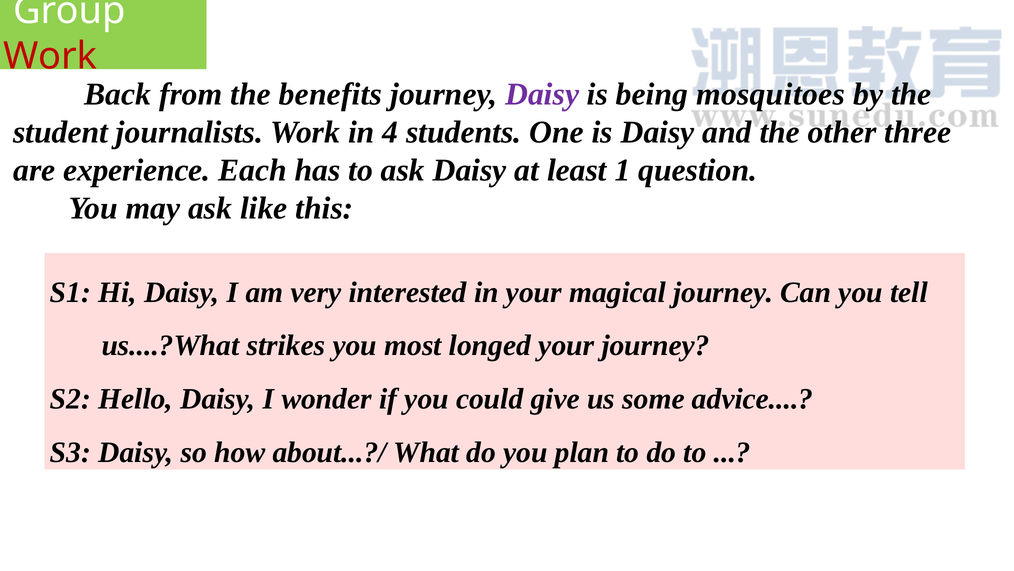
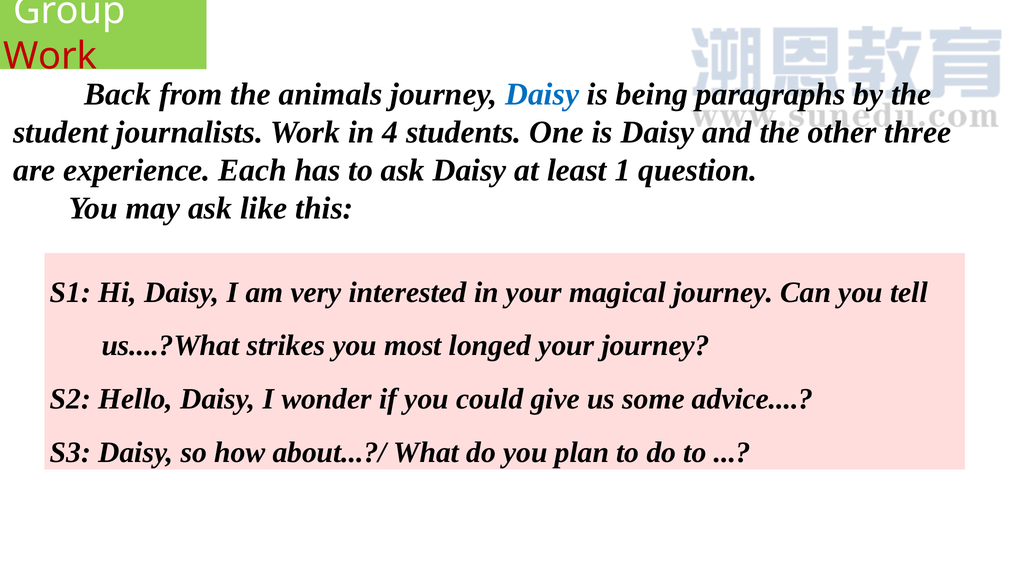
benefits: benefits -> animals (331, 94)
Daisy colour: purple -> blue (542, 94)
mosquitoes: mosquitoes -> paragraphs (771, 94)
